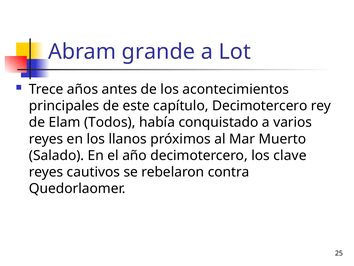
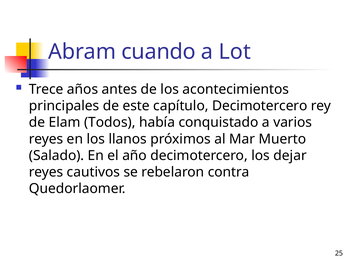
grande: grande -> cuando (159, 52)
clave: clave -> dejar (290, 155)
